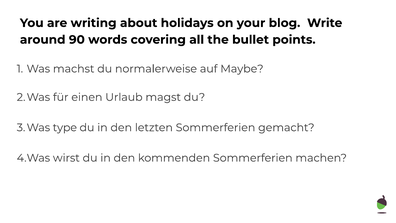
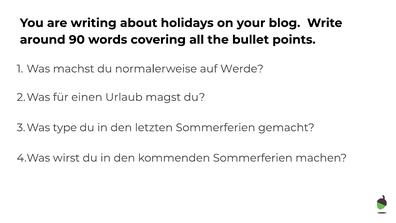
Maybe: Maybe -> Werde (242, 69)
